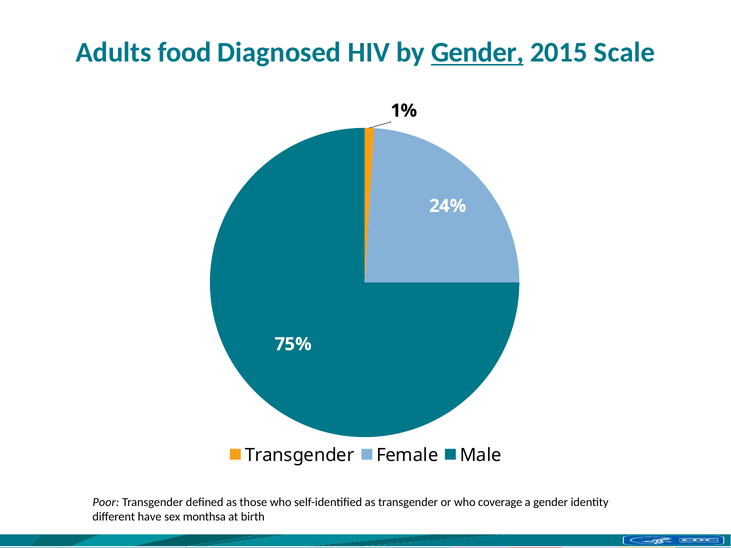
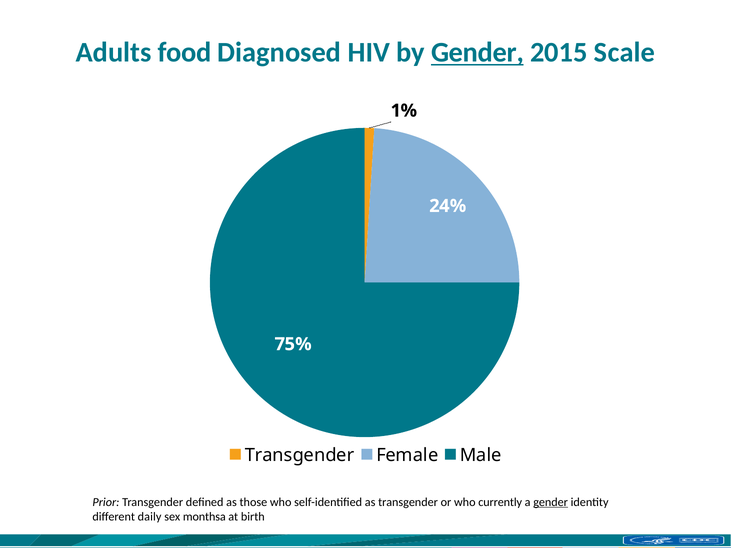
Poor: Poor -> Prior (106, 502)
coverage: coverage -> currently (500, 502)
gender underline: none -> present (551, 502)
have: have -> daily (150, 517)
